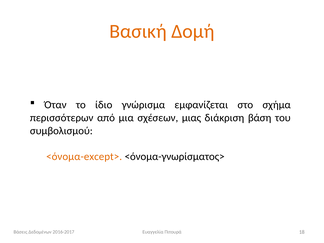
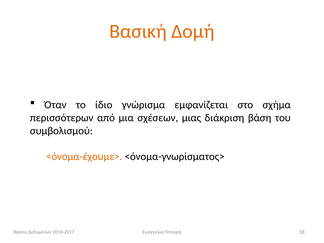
<όνομα-except>: <όνομα-except> -> <όνομα-έχουμε> (84, 157)
